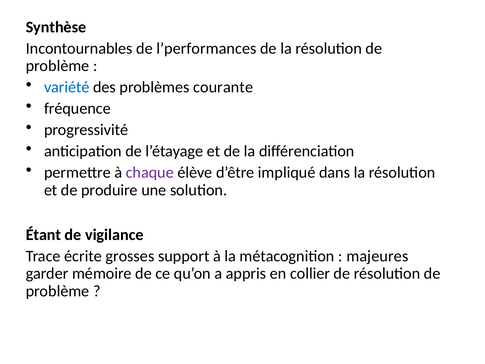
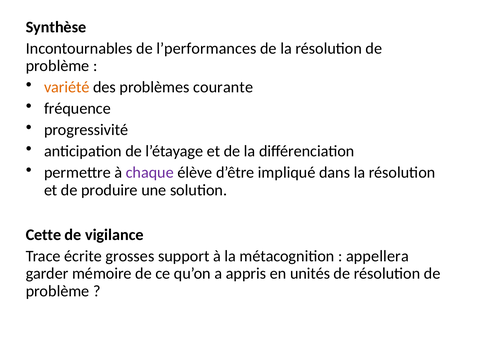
variété colour: blue -> orange (67, 87)
Étant: Étant -> Cette (43, 235)
majeures: majeures -> appellera (377, 256)
collier: collier -> unités (310, 273)
